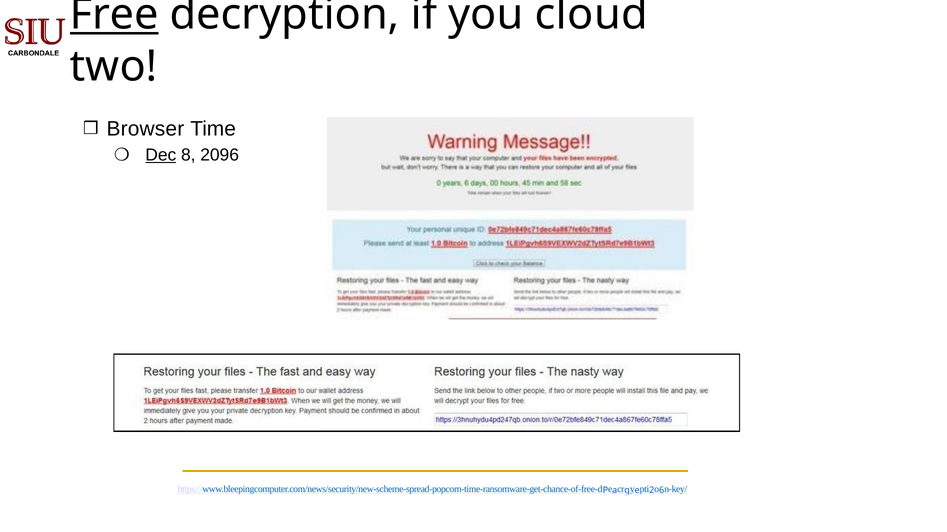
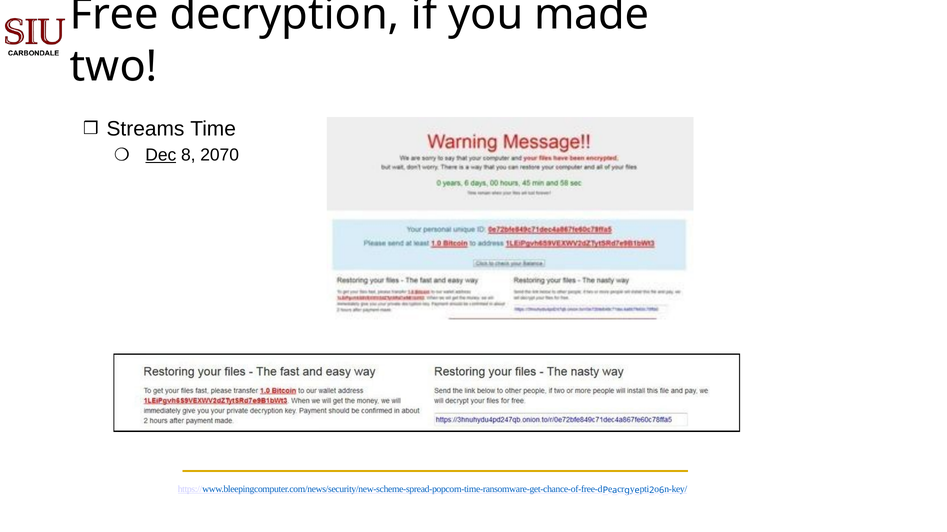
Free underline: present -> none (114, 14)
cloud: cloud -> made (592, 14)
Browser: Browser -> Streams (145, 129)
2096: 2096 -> 2070 (220, 155)
